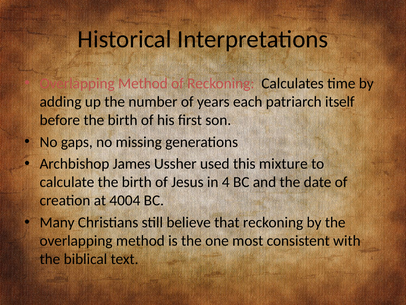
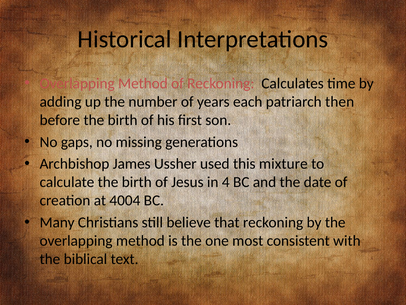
itself: itself -> then (340, 102)
